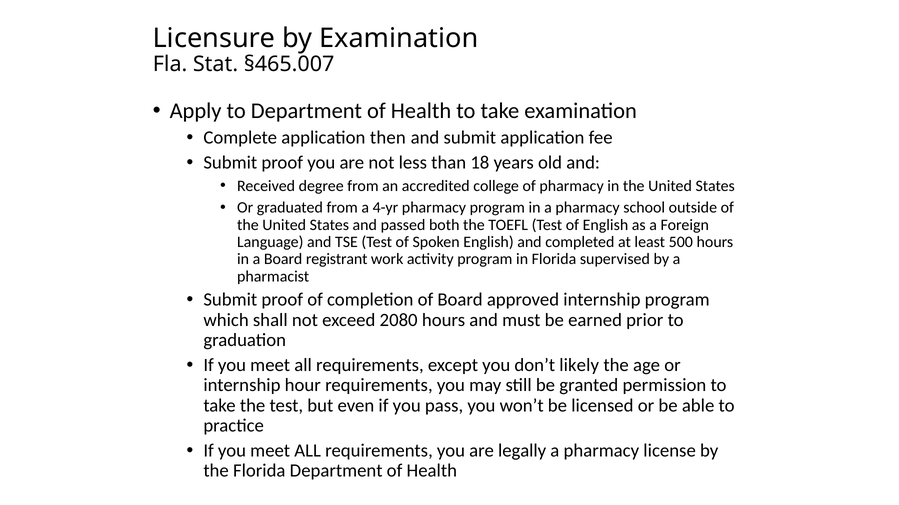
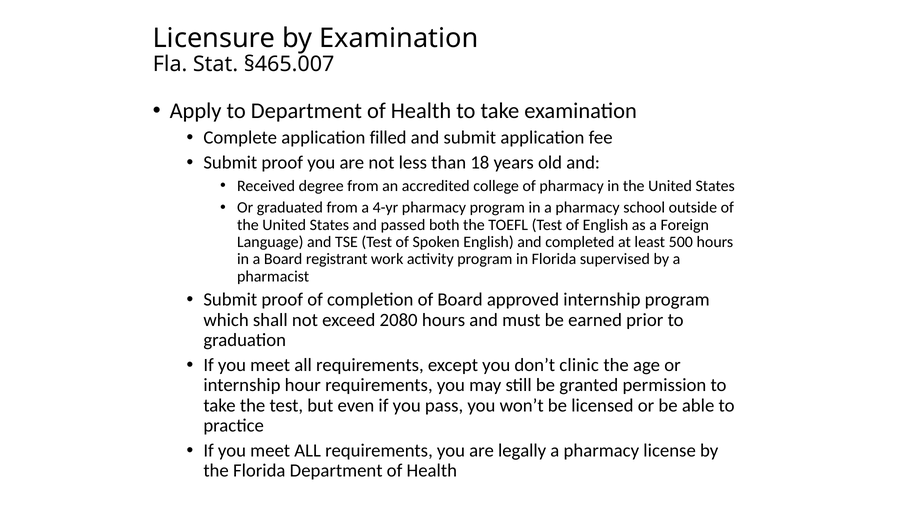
then: then -> filled (388, 138)
likely: likely -> clinic (579, 366)
